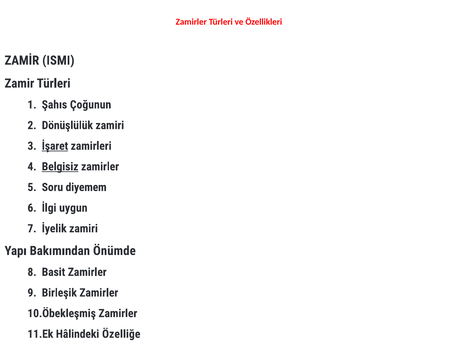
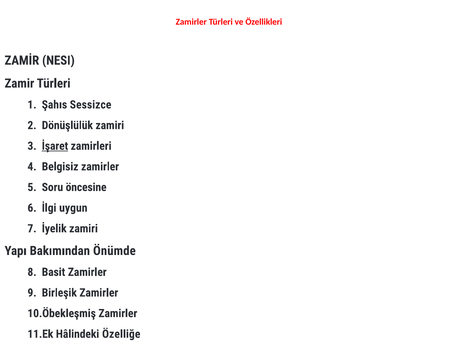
ISMI: ISMI -> NESI (58, 60)
Çoğunun: Çoğunun -> Sessizce (91, 105)
Belgisiz underline: present -> none (60, 166)
diyemem: diyemem -> öncesine (86, 187)
